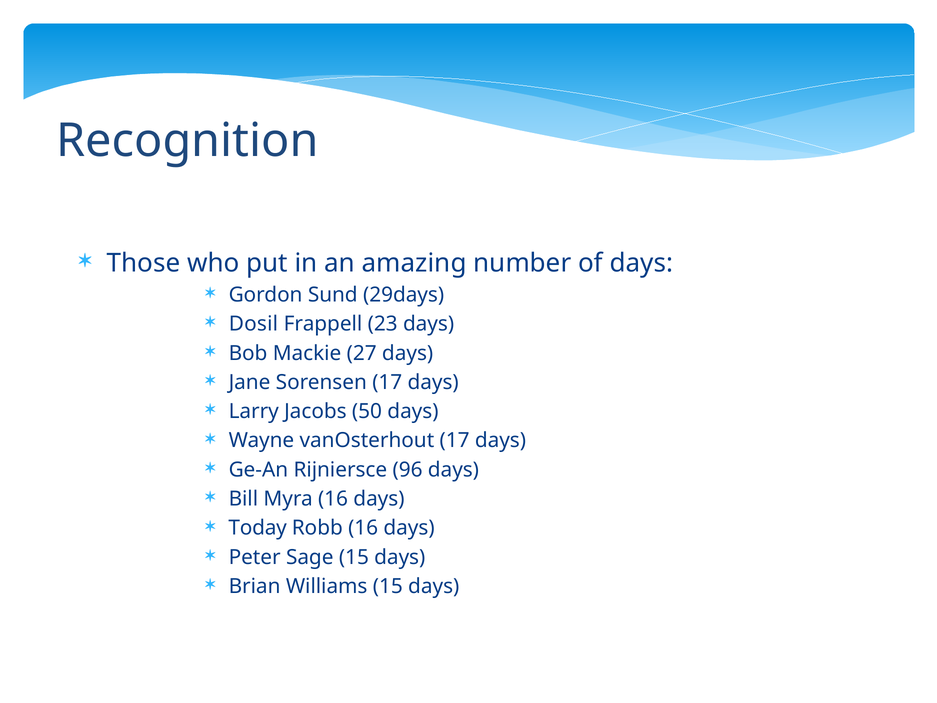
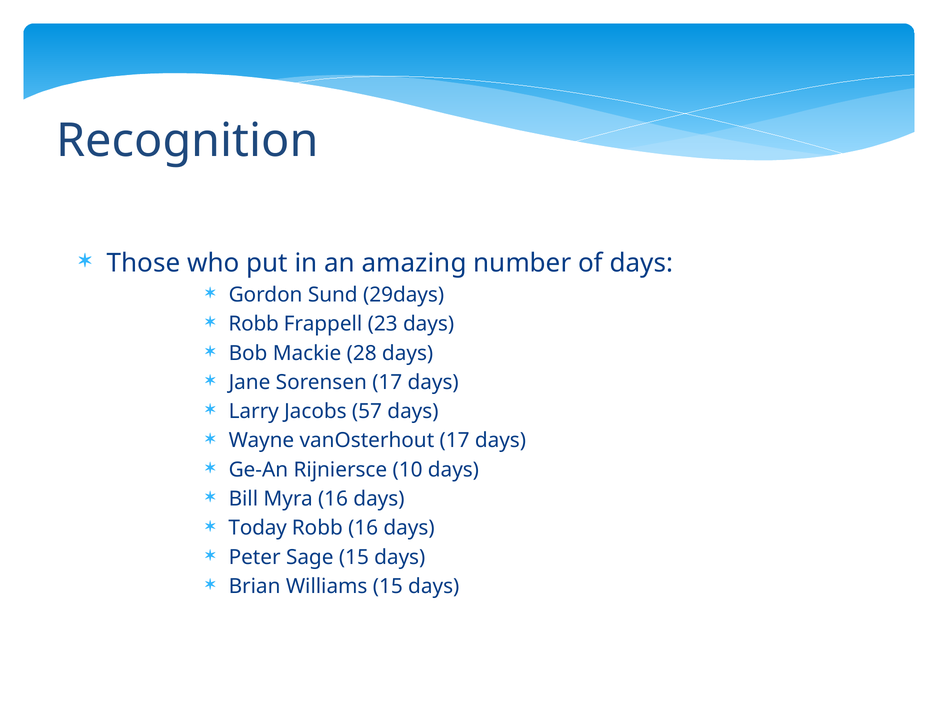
Dosil: Dosil -> Robb (254, 324)
27: 27 -> 28 (362, 353)
50: 50 -> 57 (367, 411)
96: 96 -> 10 (408, 470)
